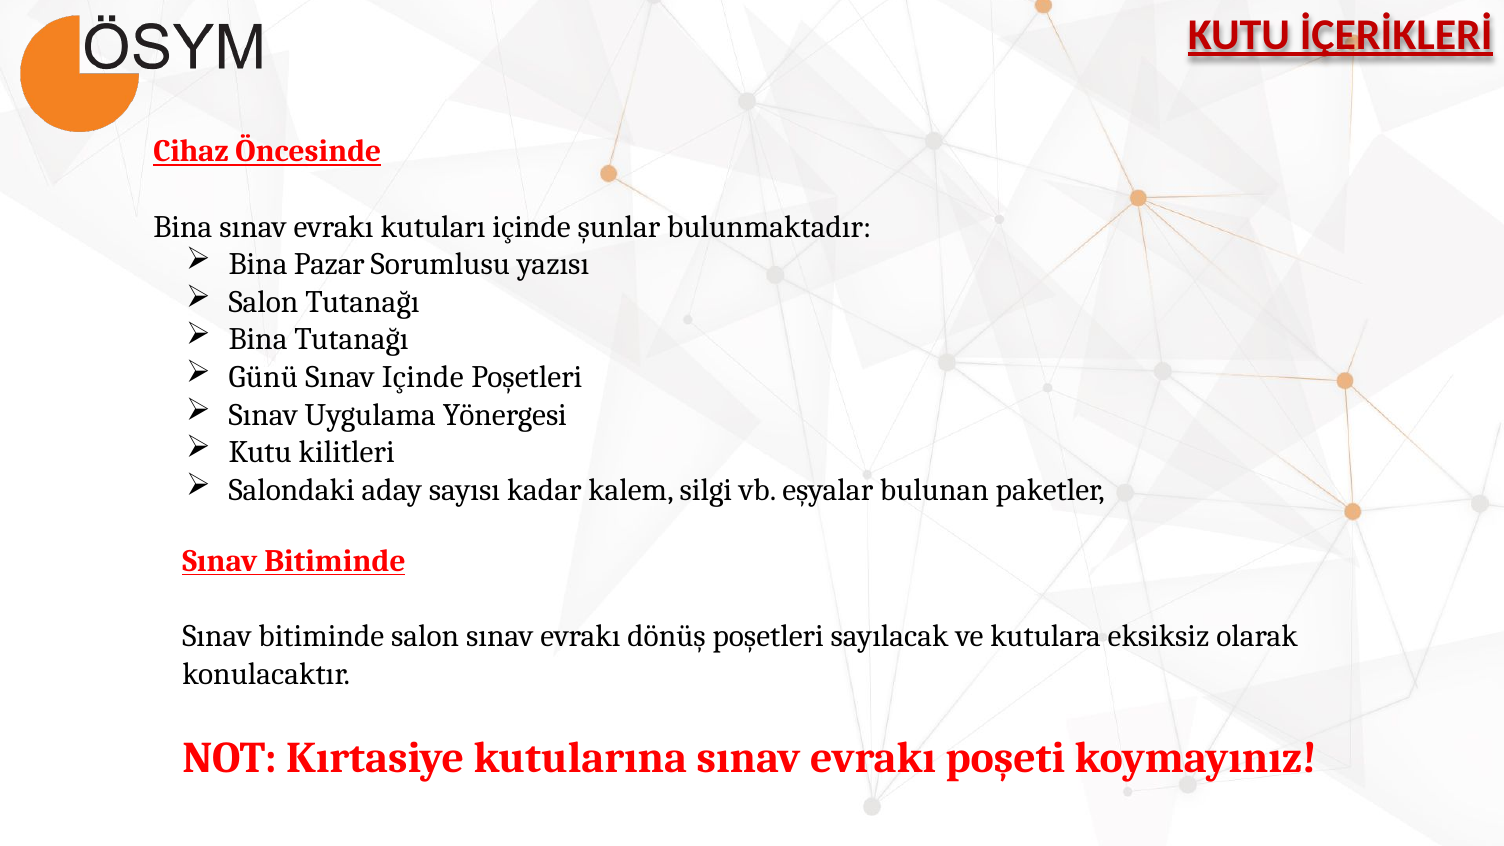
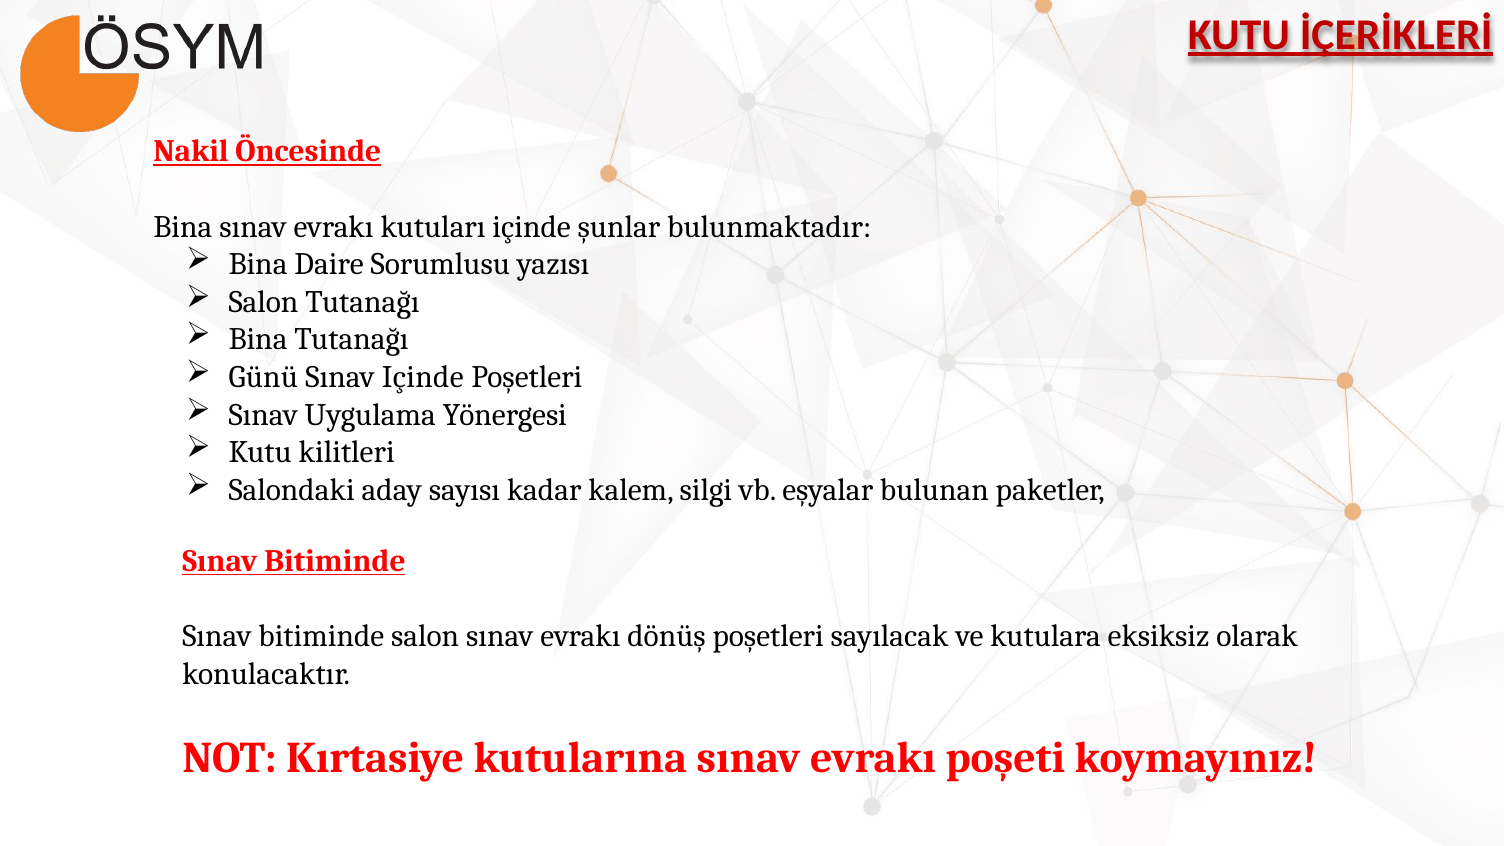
Cihaz: Cihaz -> Nakil (191, 151)
Pazar: Pazar -> Daire (329, 264)
